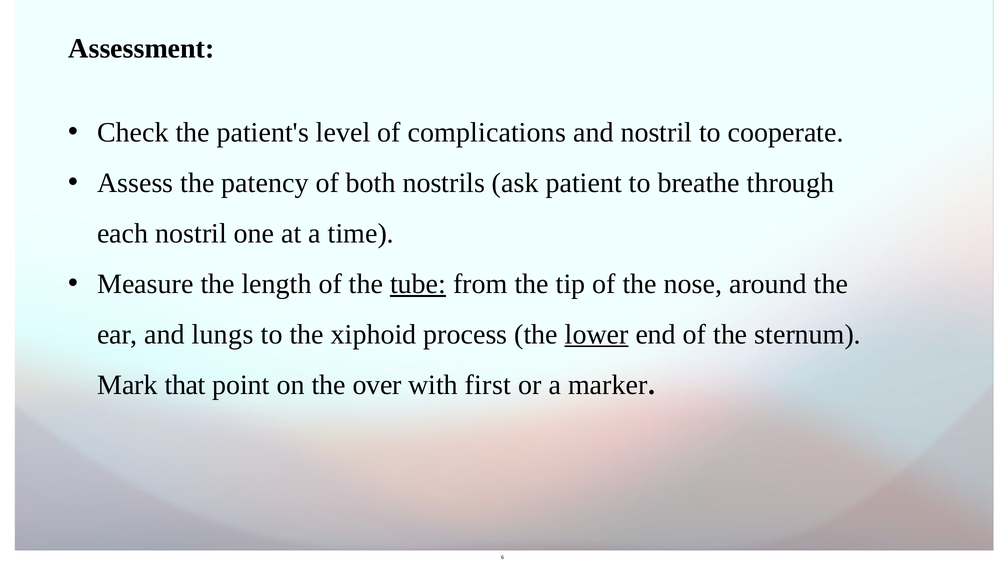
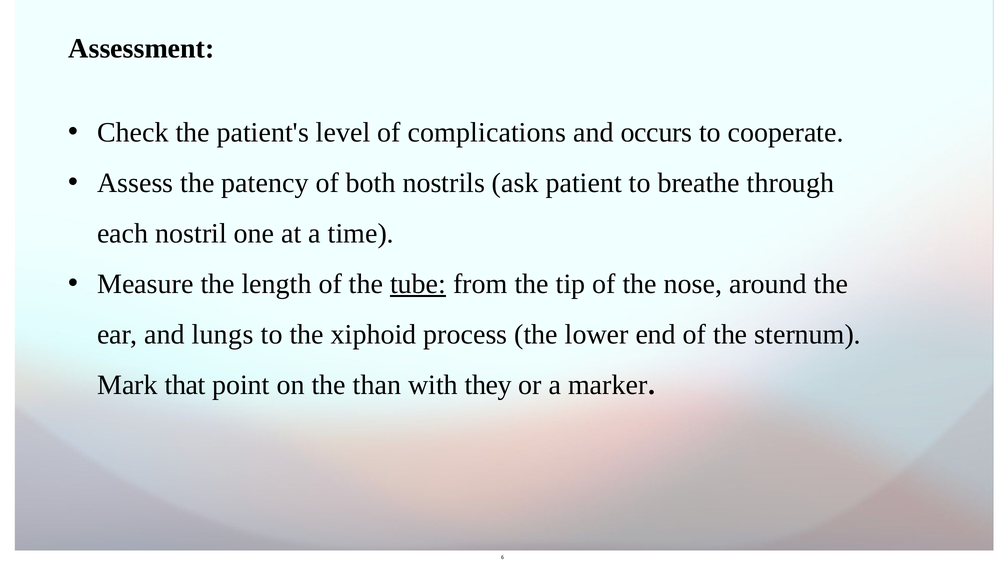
and nostril: nostril -> occurs (656, 133)
lower underline: present -> none (597, 334)
over: over -> than (377, 385)
first: first -> they (488, 385)
